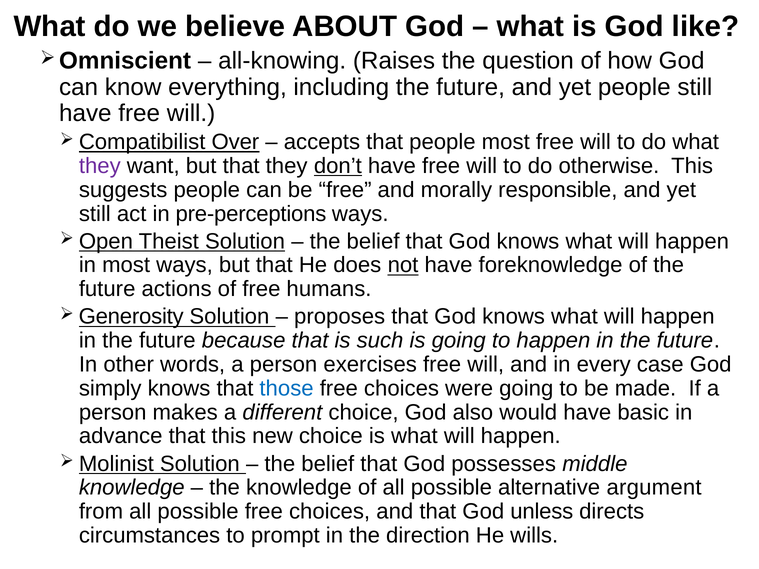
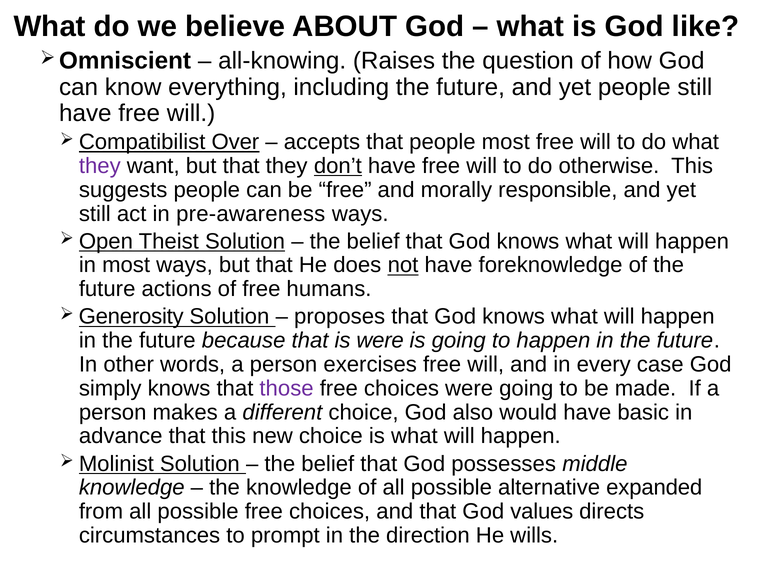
pre-perceptions: pre-perceptions -> pre-awareness (251, 214)
is such: such -> were (380, 341)
those colour: blue -> purple (287, 389)
argument: argument -> expanded (654, 488)
unless: unless -> values (542, 512)
